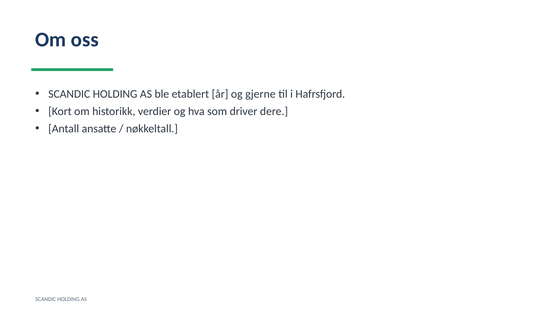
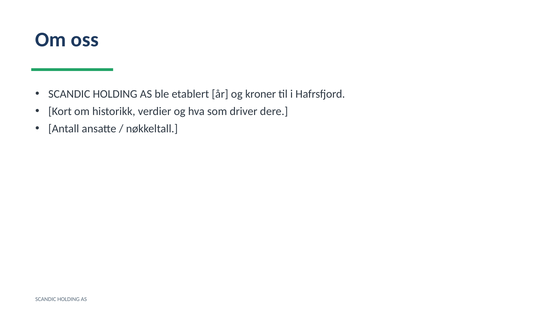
gjerne: gjerne -> kroner (261, 94)
